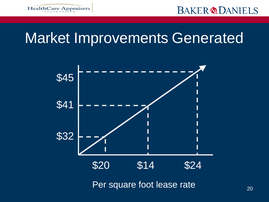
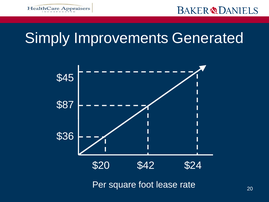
Market: Market -> Simply (47, 38)
$41: $41 -> $87 (65, 105)
$32: $32 -> $36 (65, 136)
$14: $14 -> $42 (146, 165)
